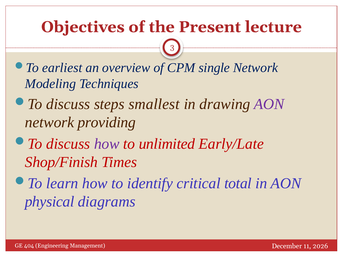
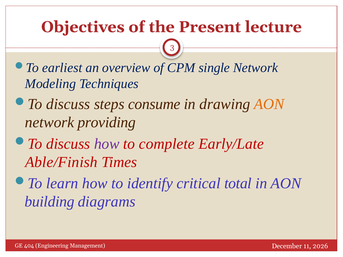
smallest: smallest -> consume (154, 104)
AON colour: purple -> orange (269, 104)
unlimited: unlimited -> complete (167, 144)
Shop/Finish: Shop/Finish -> Able/Finish (61, 162)
physical: physical -> building (50, 202)
